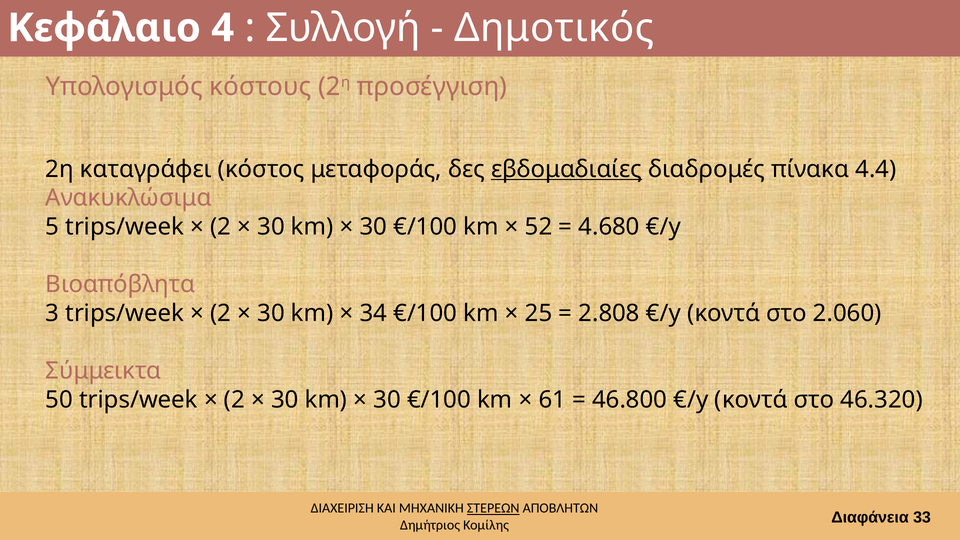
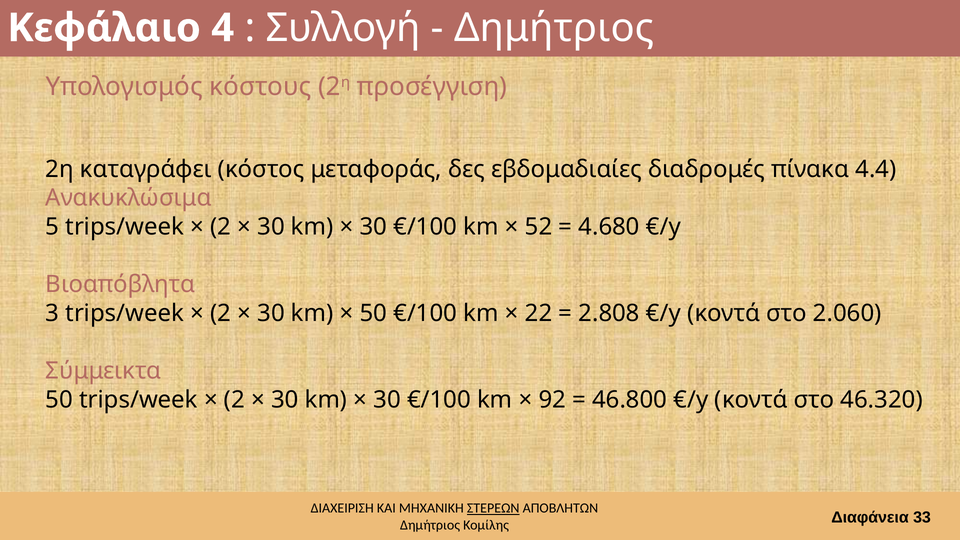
Δημοτικός: Δημοτικός -> Δημήτριος (554, 28)
εβδομαδιαίες underline: present -> none (567, 169)
34: 34 -> 50 (373, 313)
25: 25 -> 22 (538, 313)
61: 61 -> 92 (552, 400)
